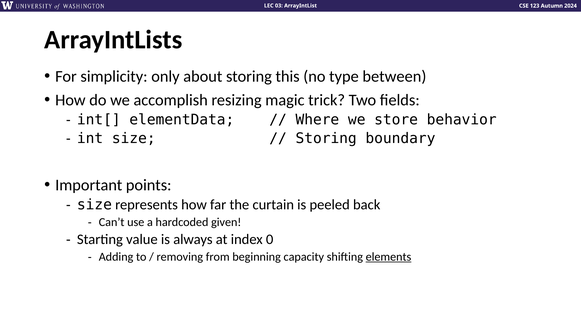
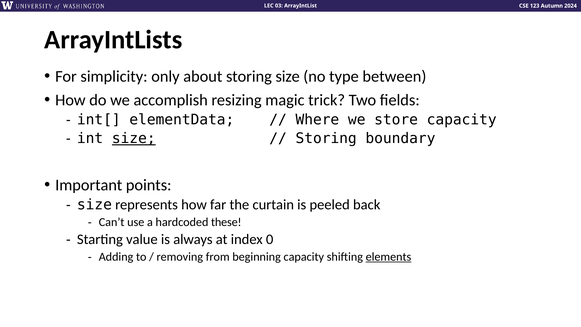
storing this: this -> size (288, 76)
store behavior: behavior -> capacity (462, 120)
size underline: none -> present (134, 138)
given: given -> these (226, 222)
